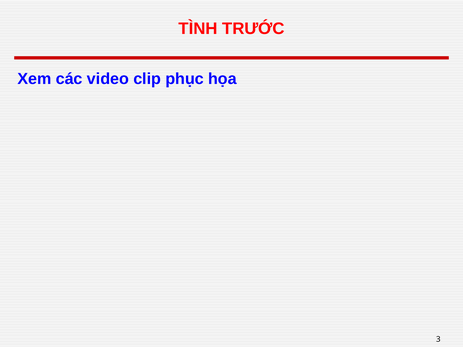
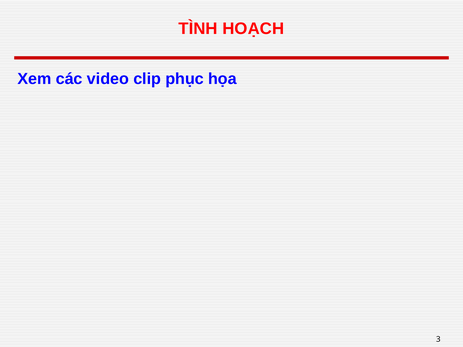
TRƯỚC: TRƯỚC -> HOẠCH (253, 29)
